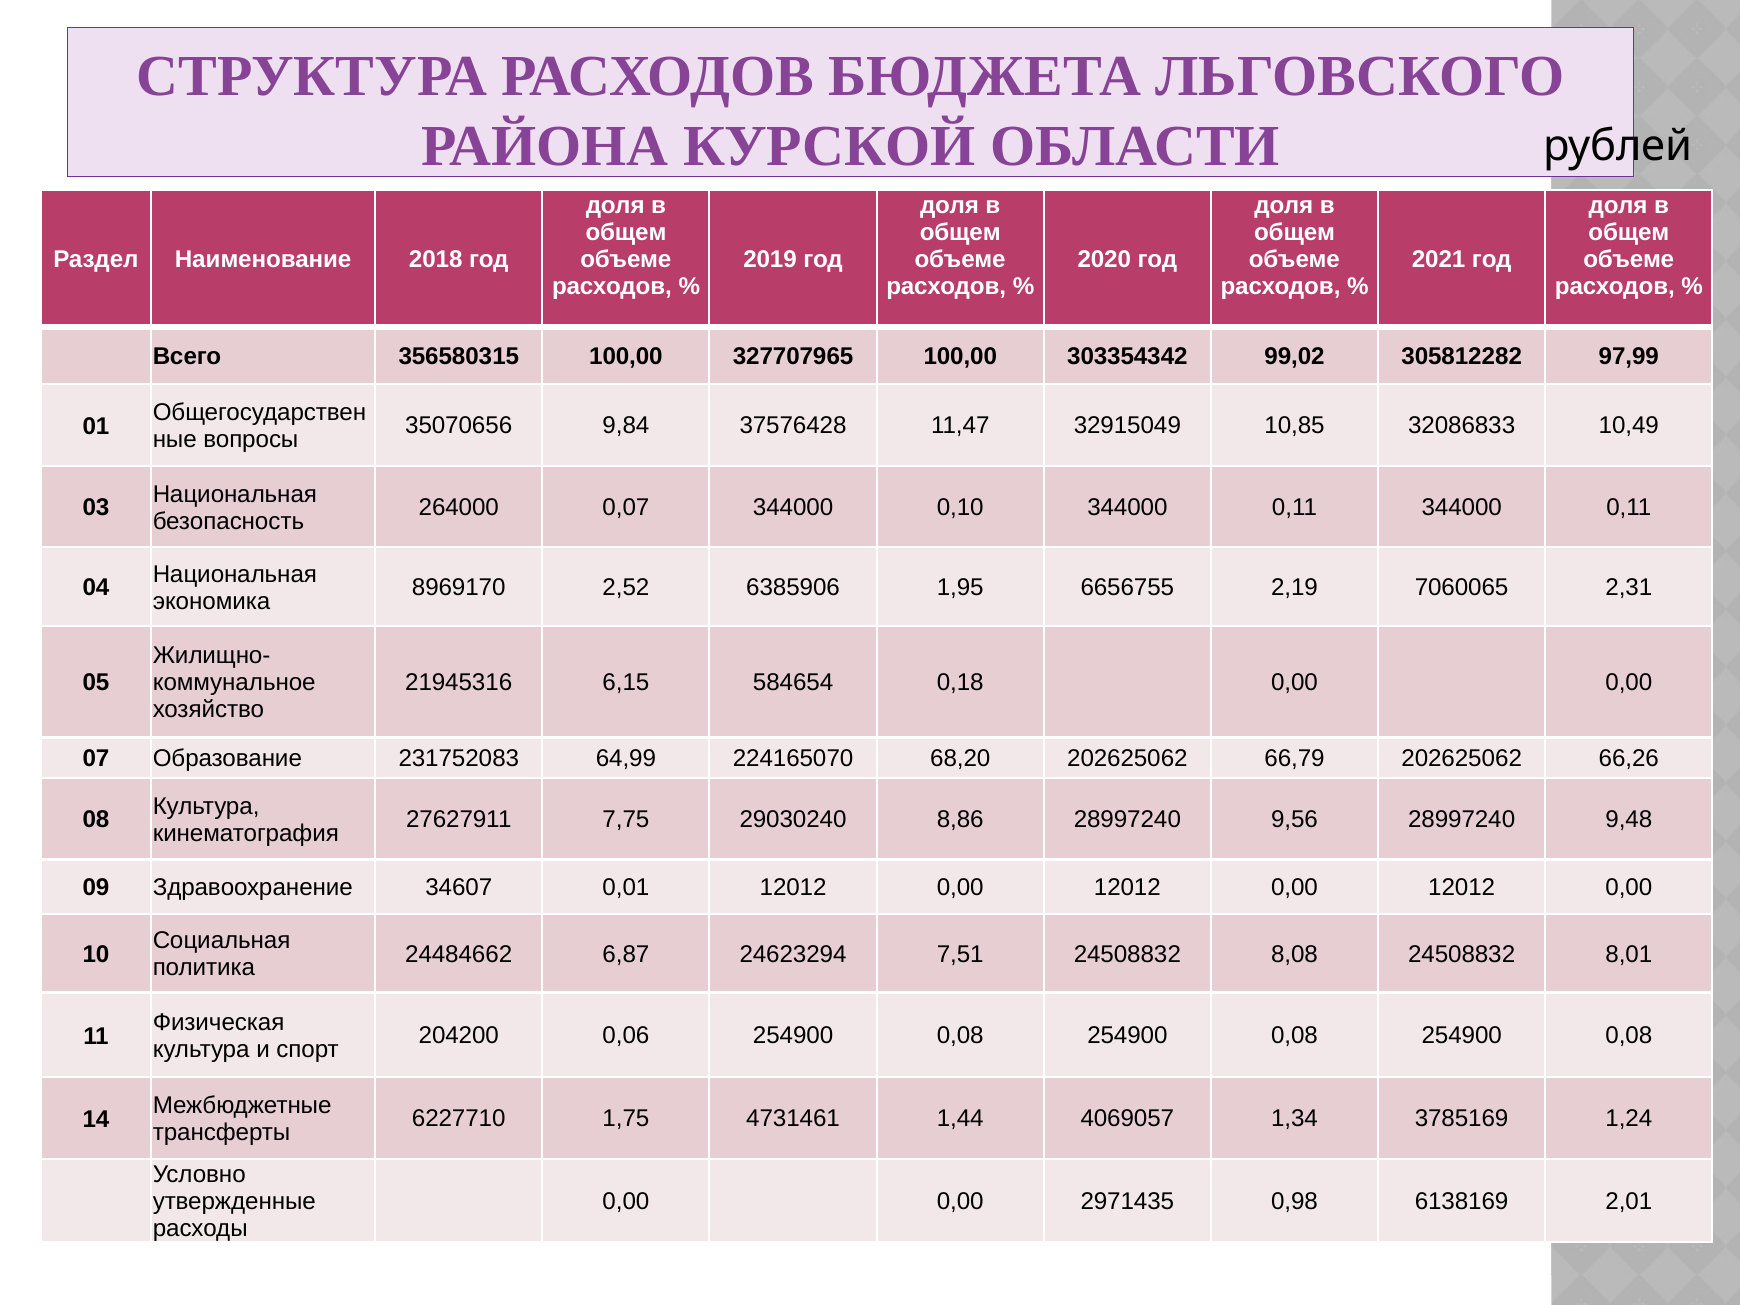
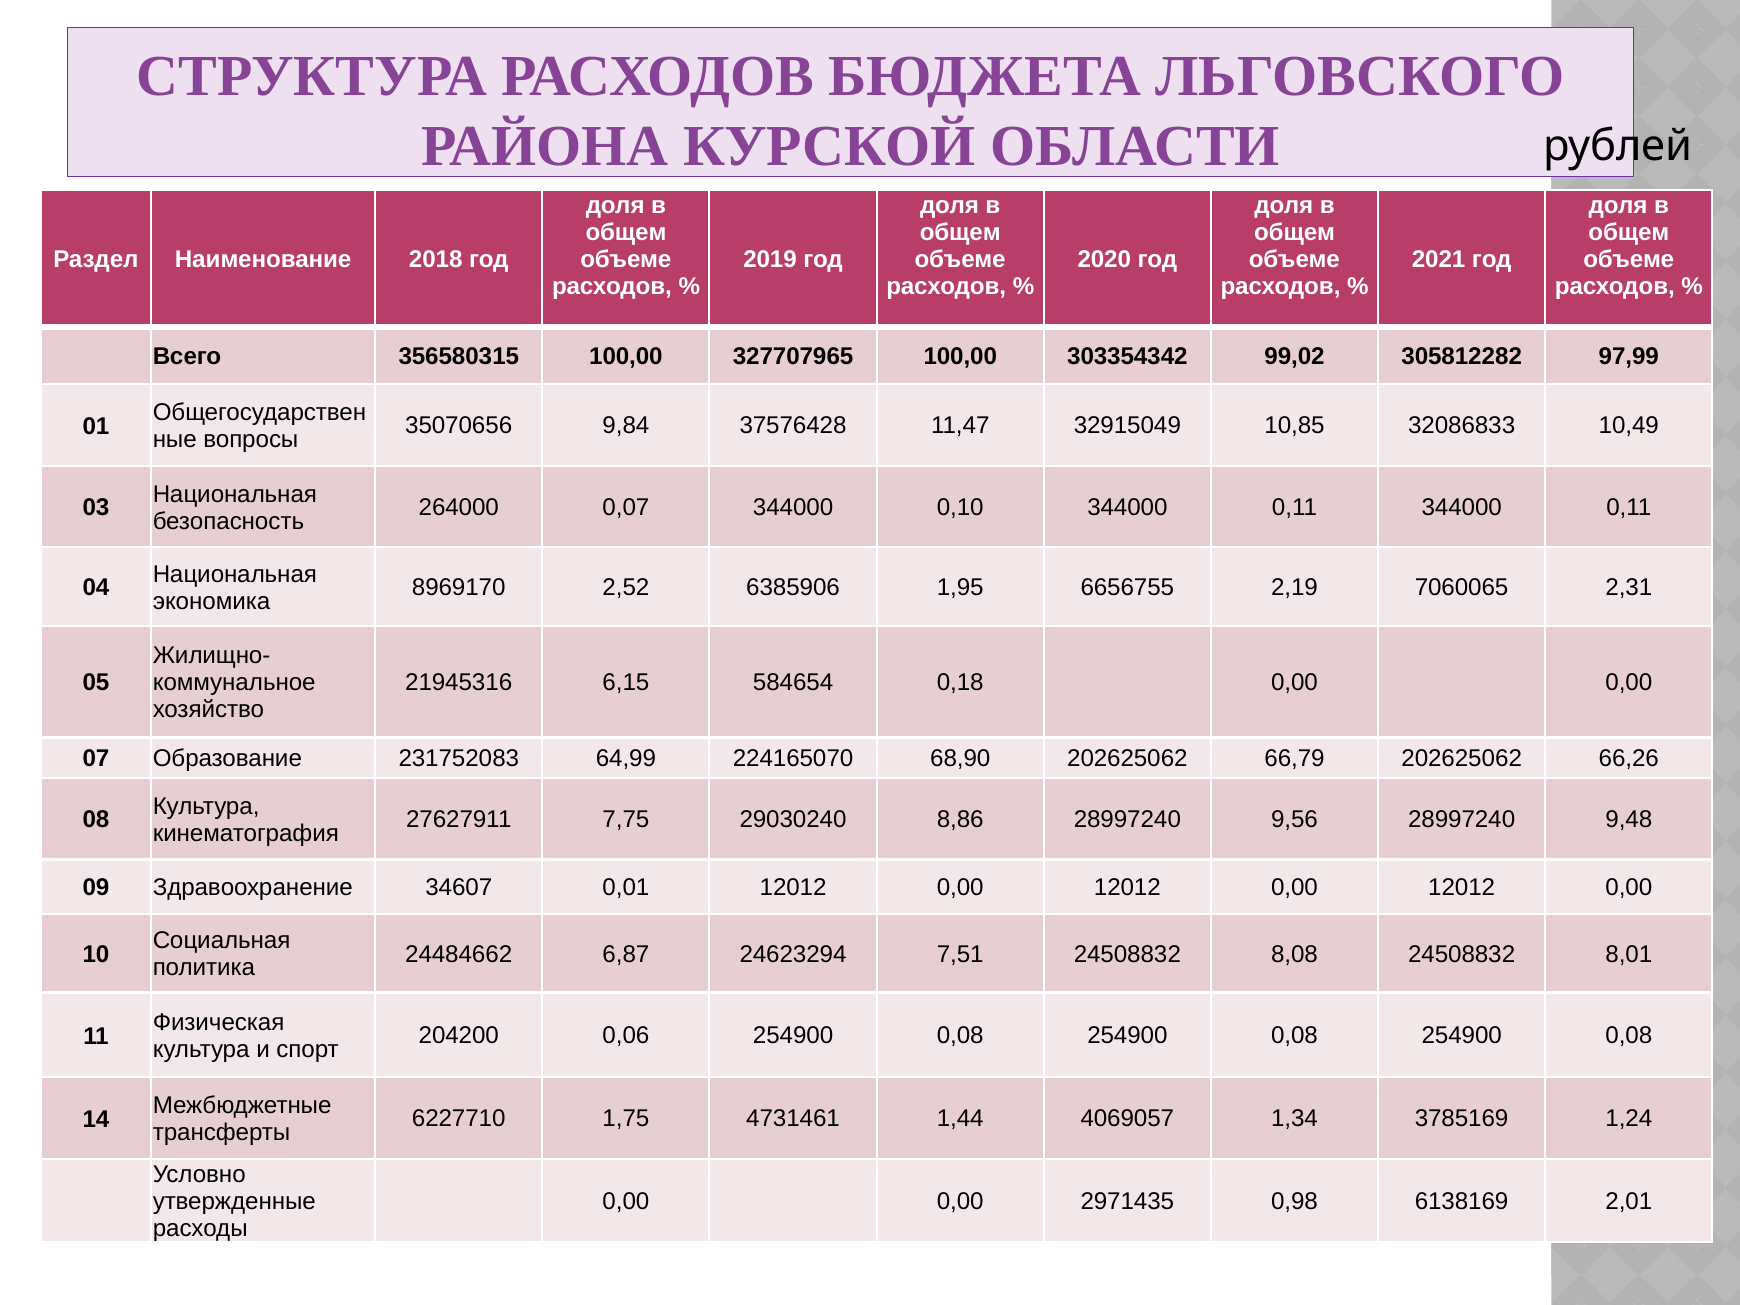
68,20: 68,20 -> 68,90 (960, 759)
